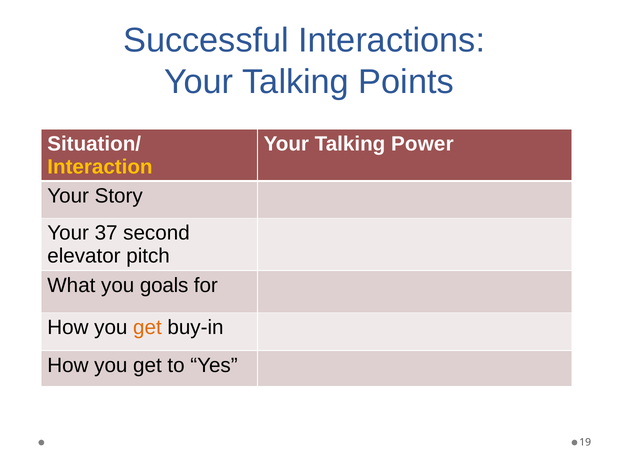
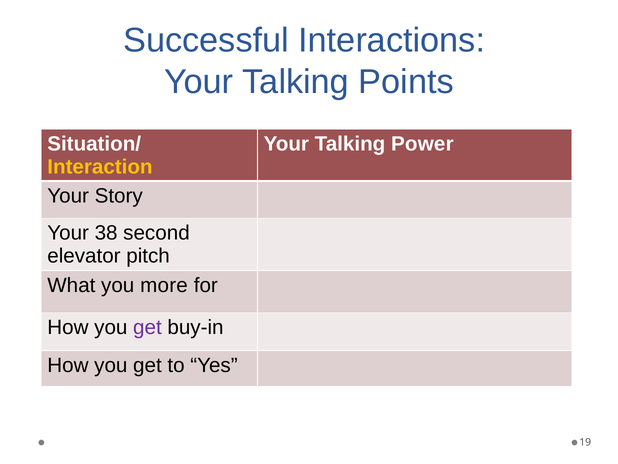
37: 37 -> 38 (106, 233)
goals: goals -> more (164, 285)
get colour: orange -> purple (147, 327)
